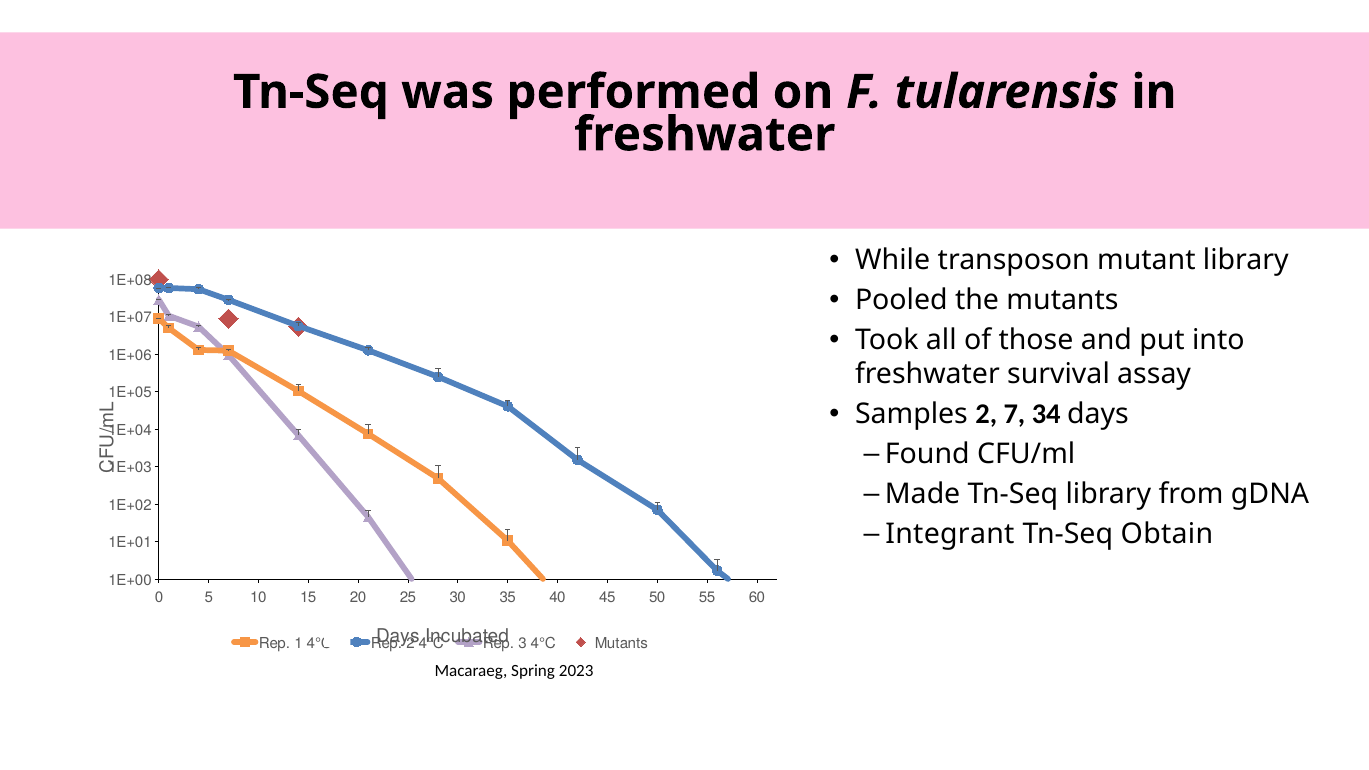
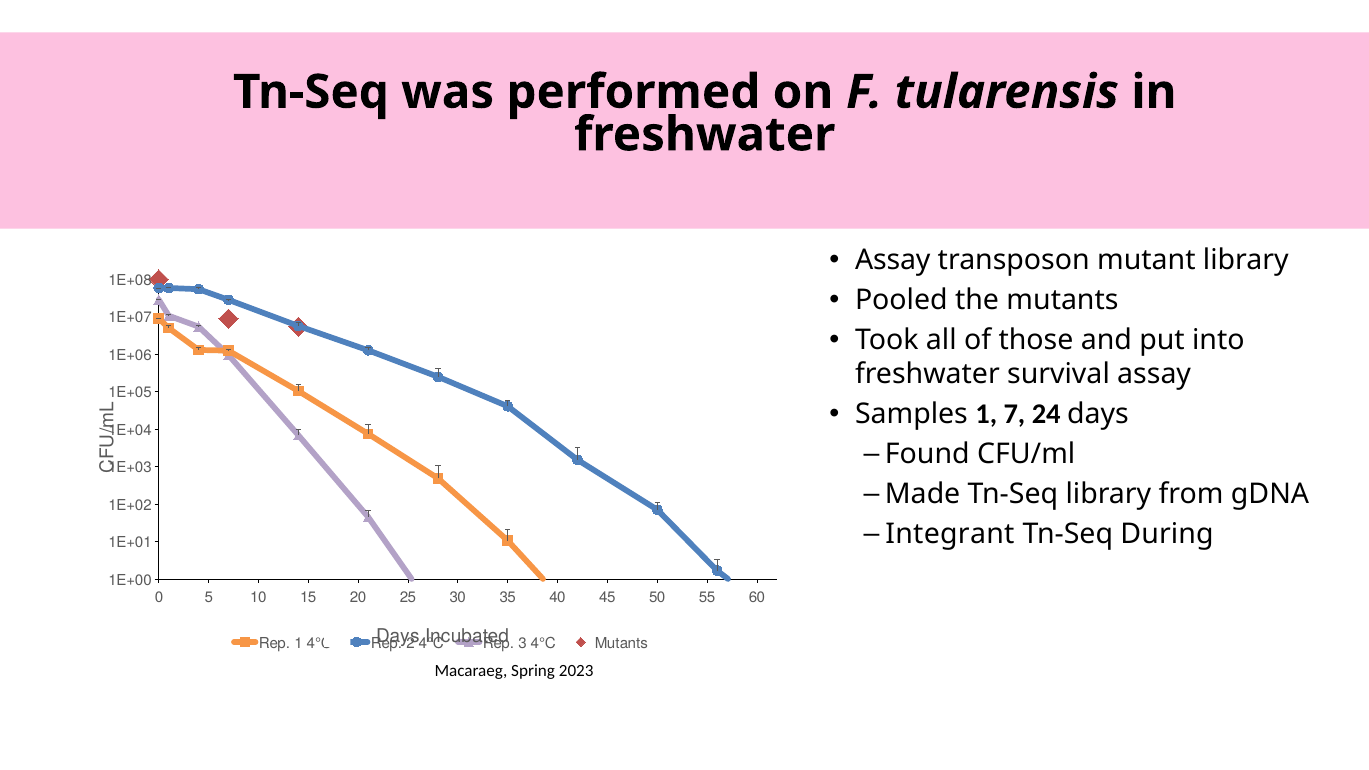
While: While -> Assay (893, 260)
Samples 2: 2 -> 1 (986, 414)
34: 34 -> 24 (1046, 414)
Obtain: Obtain -> During (1167, 534)
